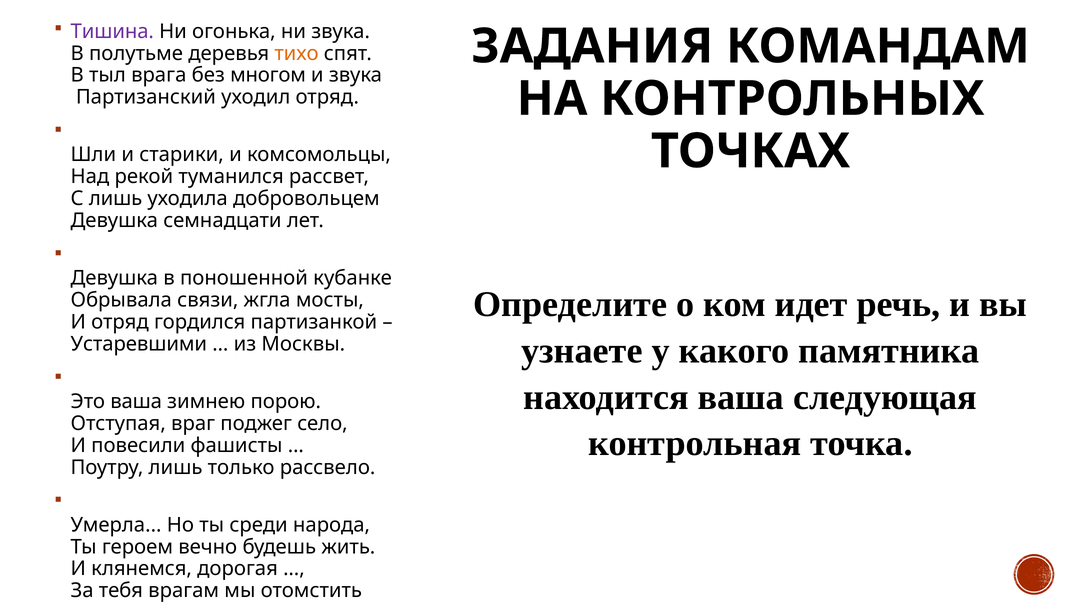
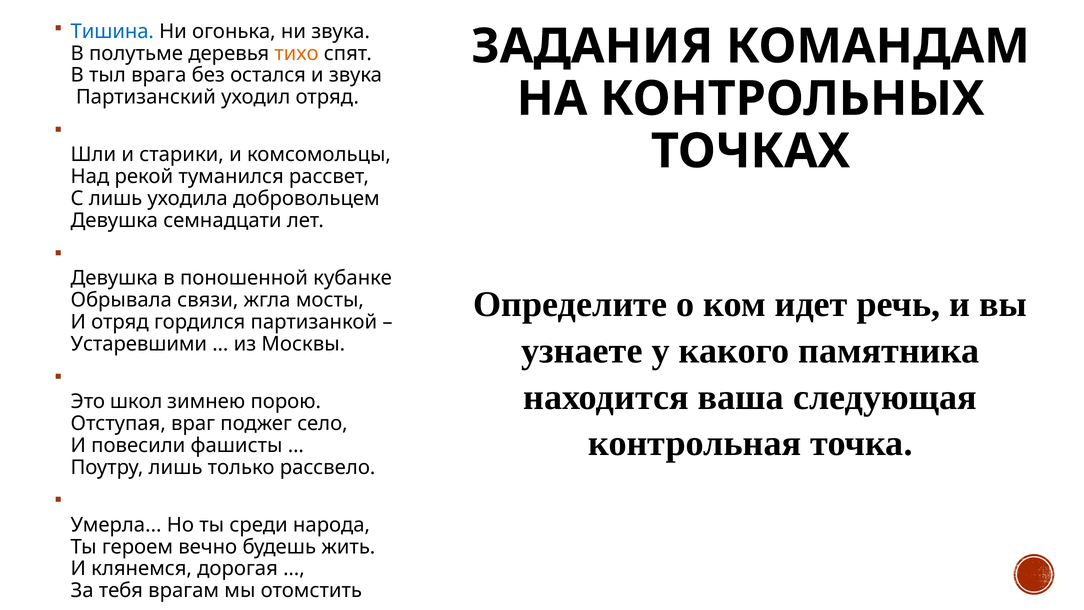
Тишина colour: purple -> blue (112, 31)
многом: многом -> остался (268, 75)
Это ваша: ваша -> школ (136, 401)
